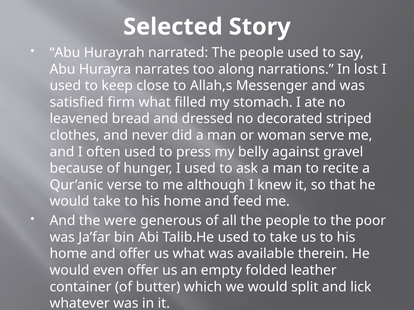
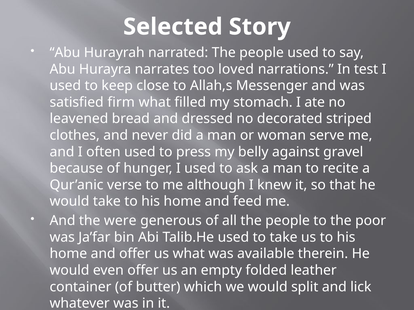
along: along -> loved (236, 69)
lost: lost -> test (366, 69)
